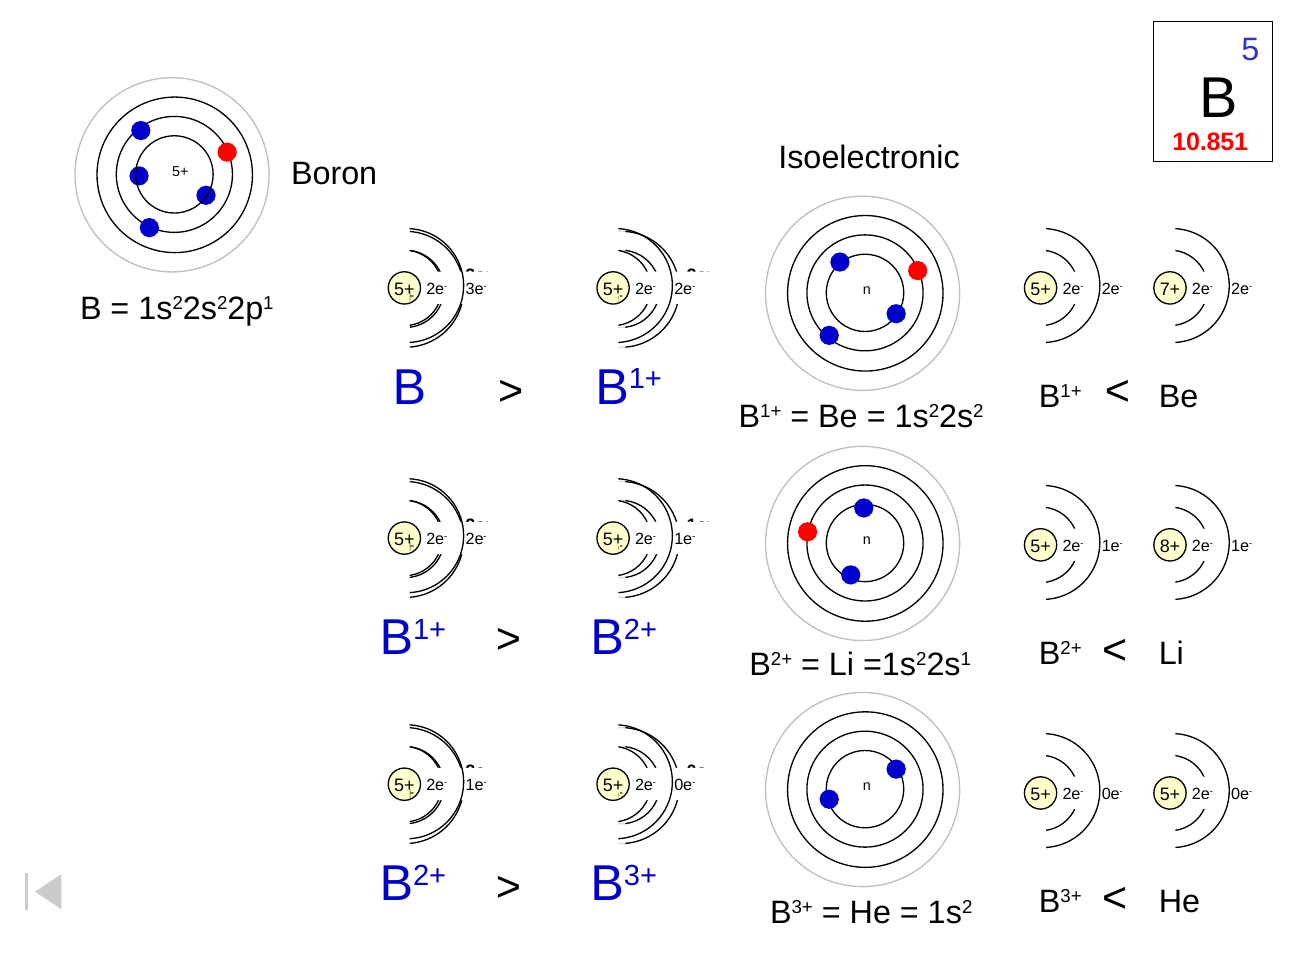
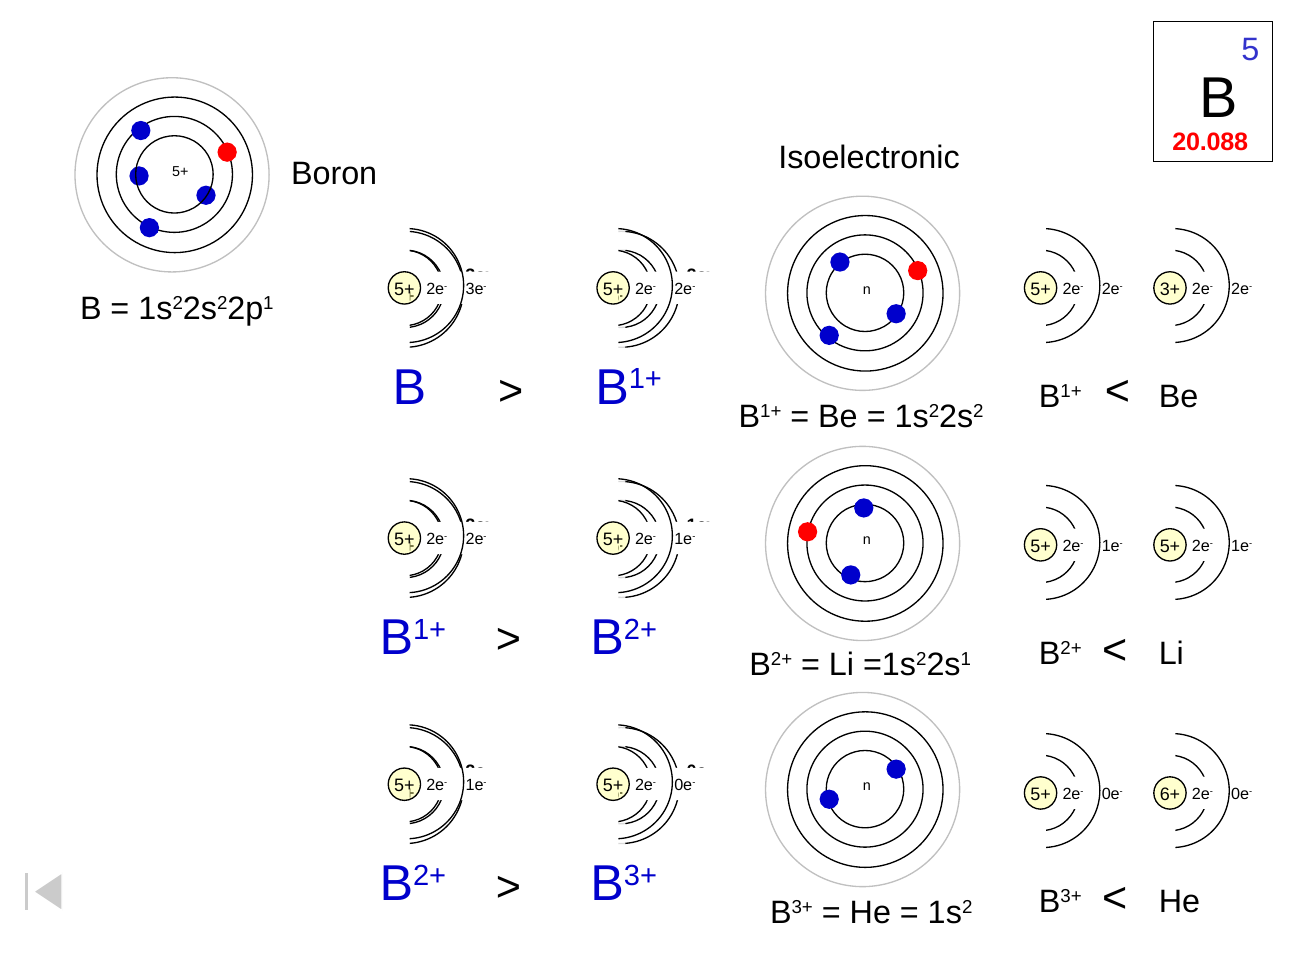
10.851: 10.851 -> 20.088 (1210, 142)
7+: 7+ -> 3+ (1170, 289)
8+: 8+ -> 5+ (1170, 546)
5+: 5+ -> 6+ (1170, 794)
